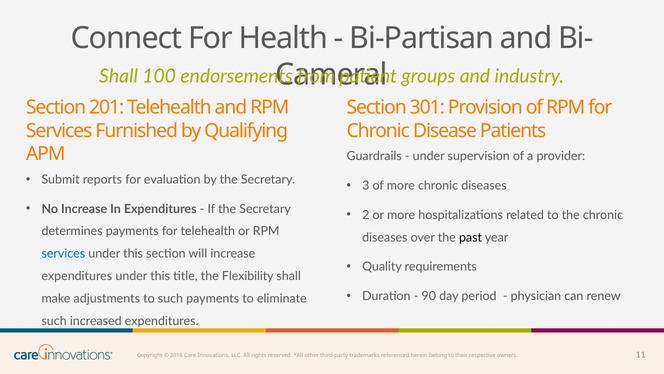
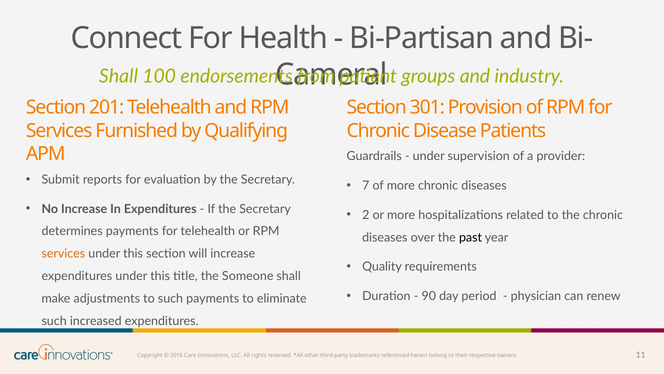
3: 3 -> 7 (366, 185)
services colour: blue -> orange (63, 253)
Flexibility: Flexibility -> Someone (248, 276)
